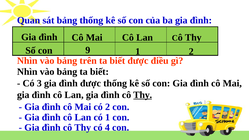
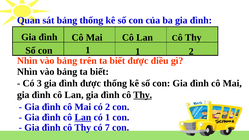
con 9: 9 -> 1 (88, 50)
Lan underline: none -> present (83, 117)
4: 4 -> 7 (107, 127)
